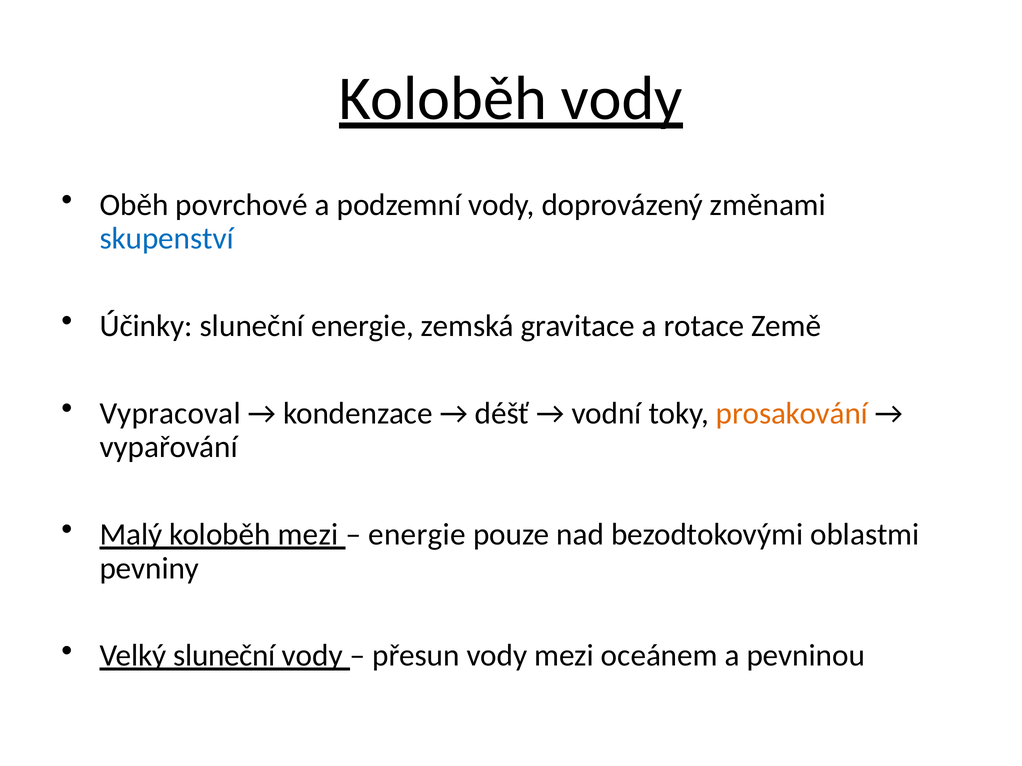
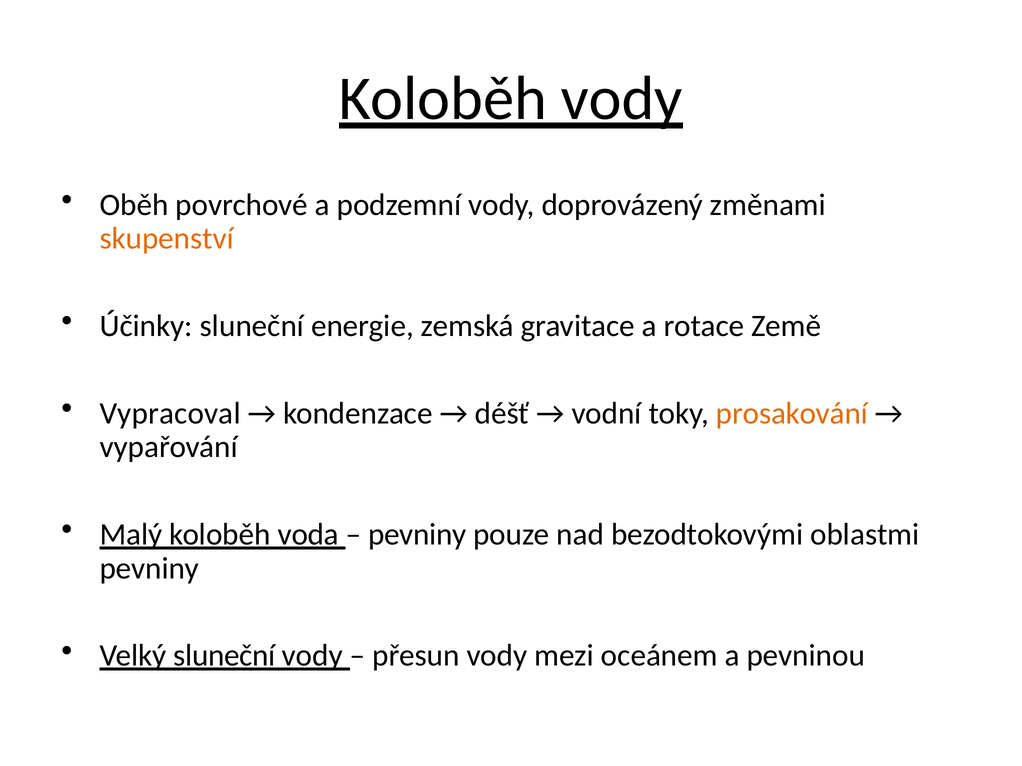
skupenství colour: blue -> orange (167, 239)
koloběh mezi: mezi -> voda (308, 535)
energie: energie -> pevniny (417, 535)
